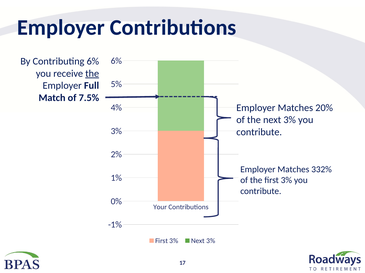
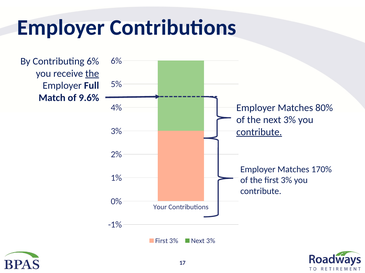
7.5%: 7.5% -> 9.6% (89, 98)
20%: 20% -> 80% (324, 108)
contribute underline: none -> present (259, 132)
332%: 332% -> 170% (322, 170)
